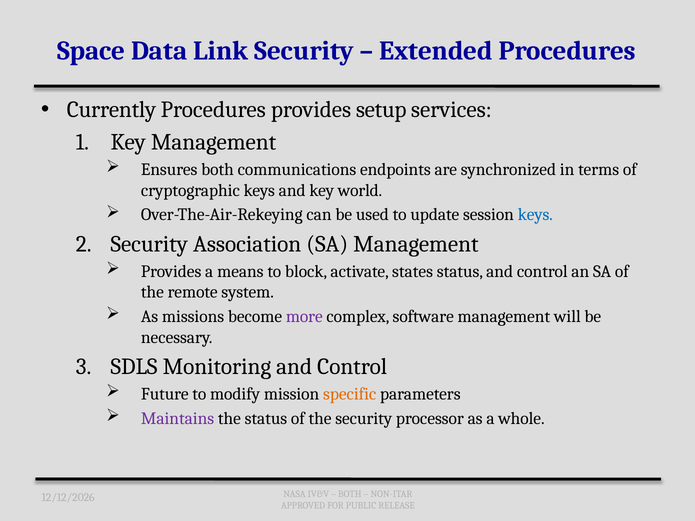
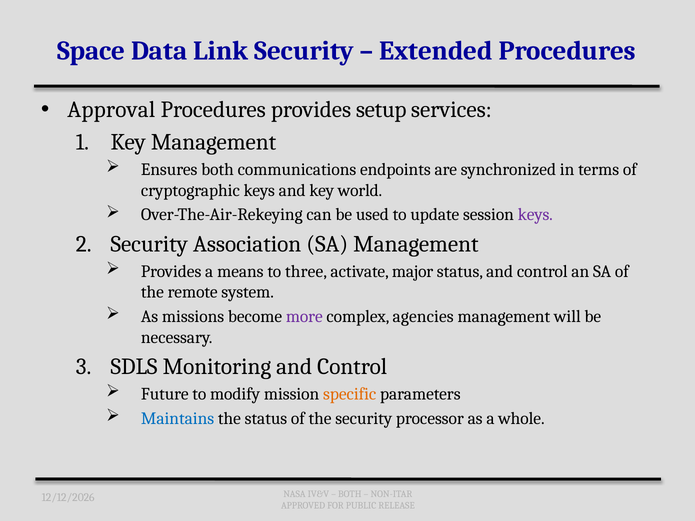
Currently: Currently -> Approval (111, 110)
keys colour: blue -> purple (535, 215)
block: block -> three (306, 271)
states: states -> major (413, 271)
software: software -> agencies (423, 317)
Maintains colour: purple -> blue (178, 419)
